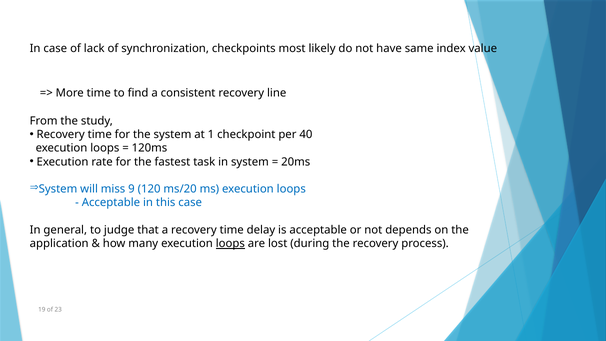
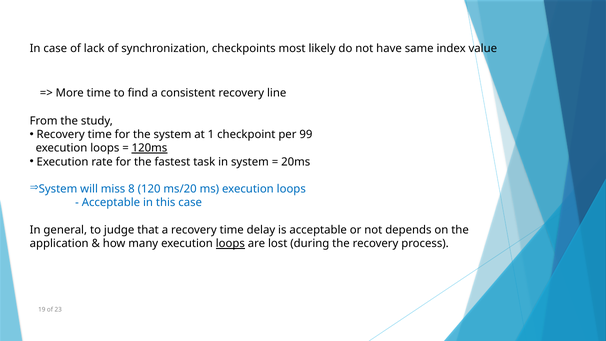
40: 40 -> 99 (306, 134)
120ms underline: none -> present (149, 148)
9: 9 -> 8 (131, 189)
